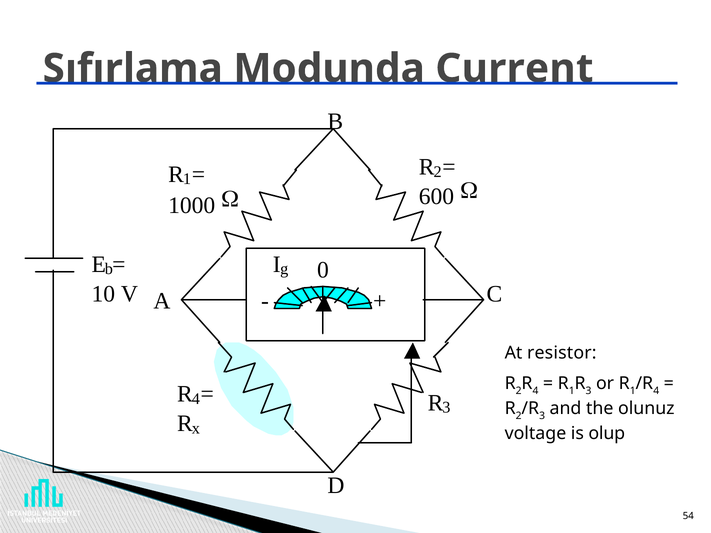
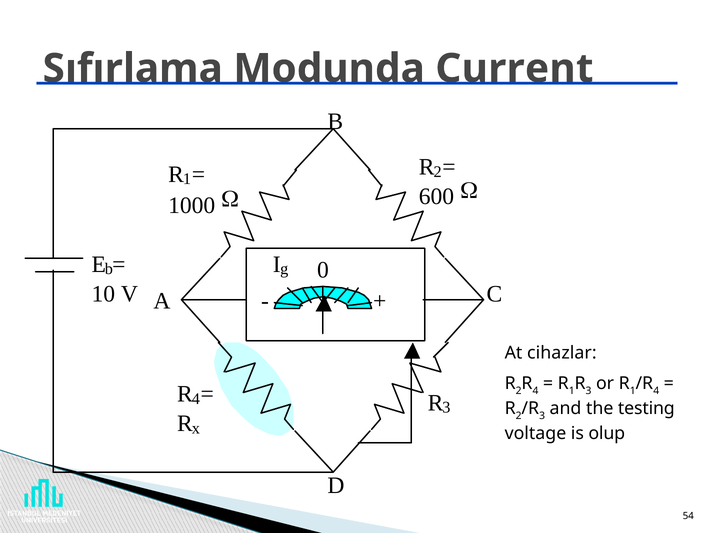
resistor: resistor -> cihazlar (562, 353)
olunuz: olunuz -> testing (646, 408)
